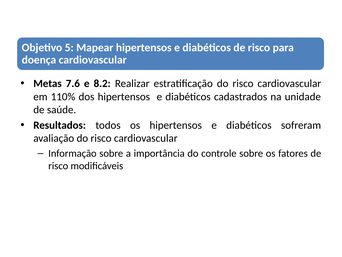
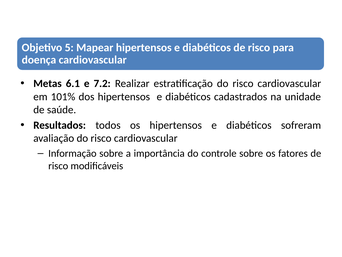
7.6: 7.6 -> 6.1 (73, 83)
8.2: 8.2 -> 7.2 (102, 83)
110%: 110% -> 101% (63, 97)
